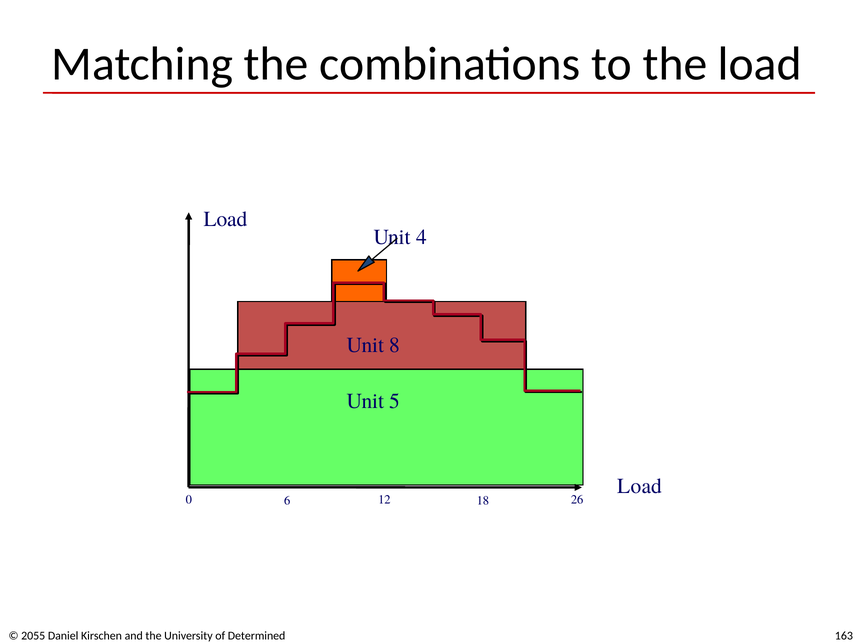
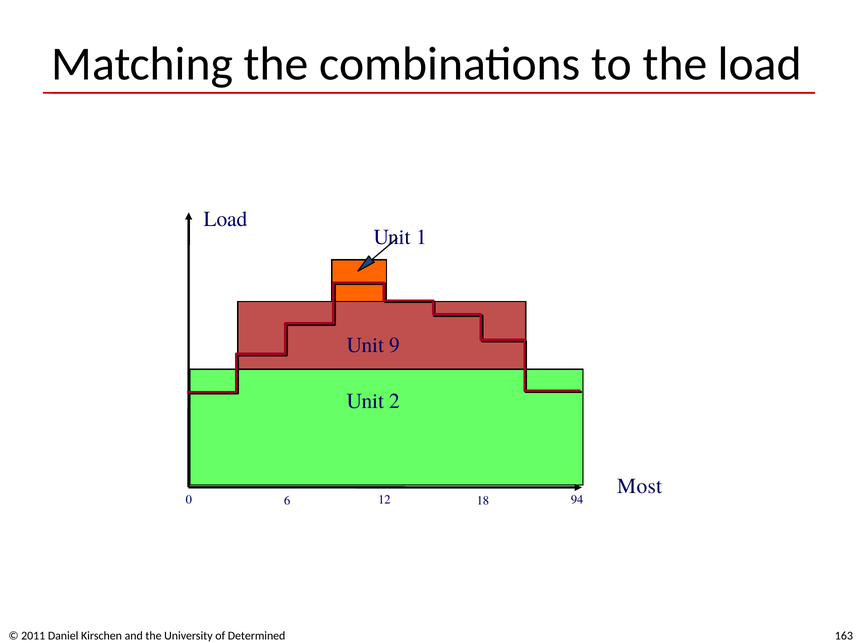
4: 4 -> 1 (422, 237)
8: 8 -> 9 (395, 345)
5: 5 -> 2 (395, 402)
Load: Load -> Most (640, 487)
26: 26 -> 94 (577, 500)
2055: 2055 -> 2011 (33, 636)
